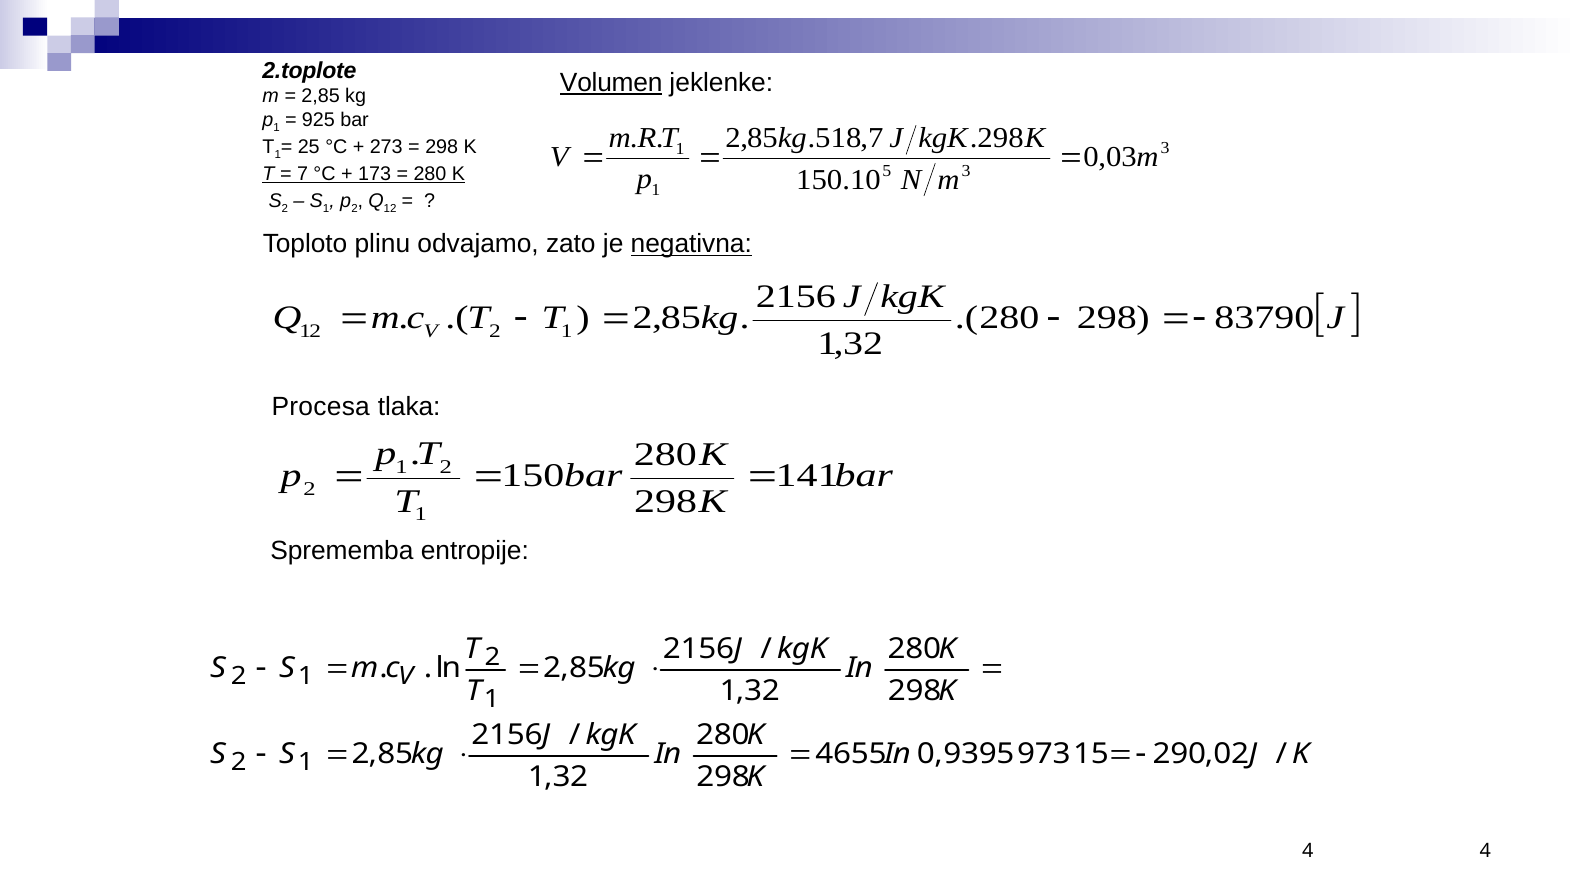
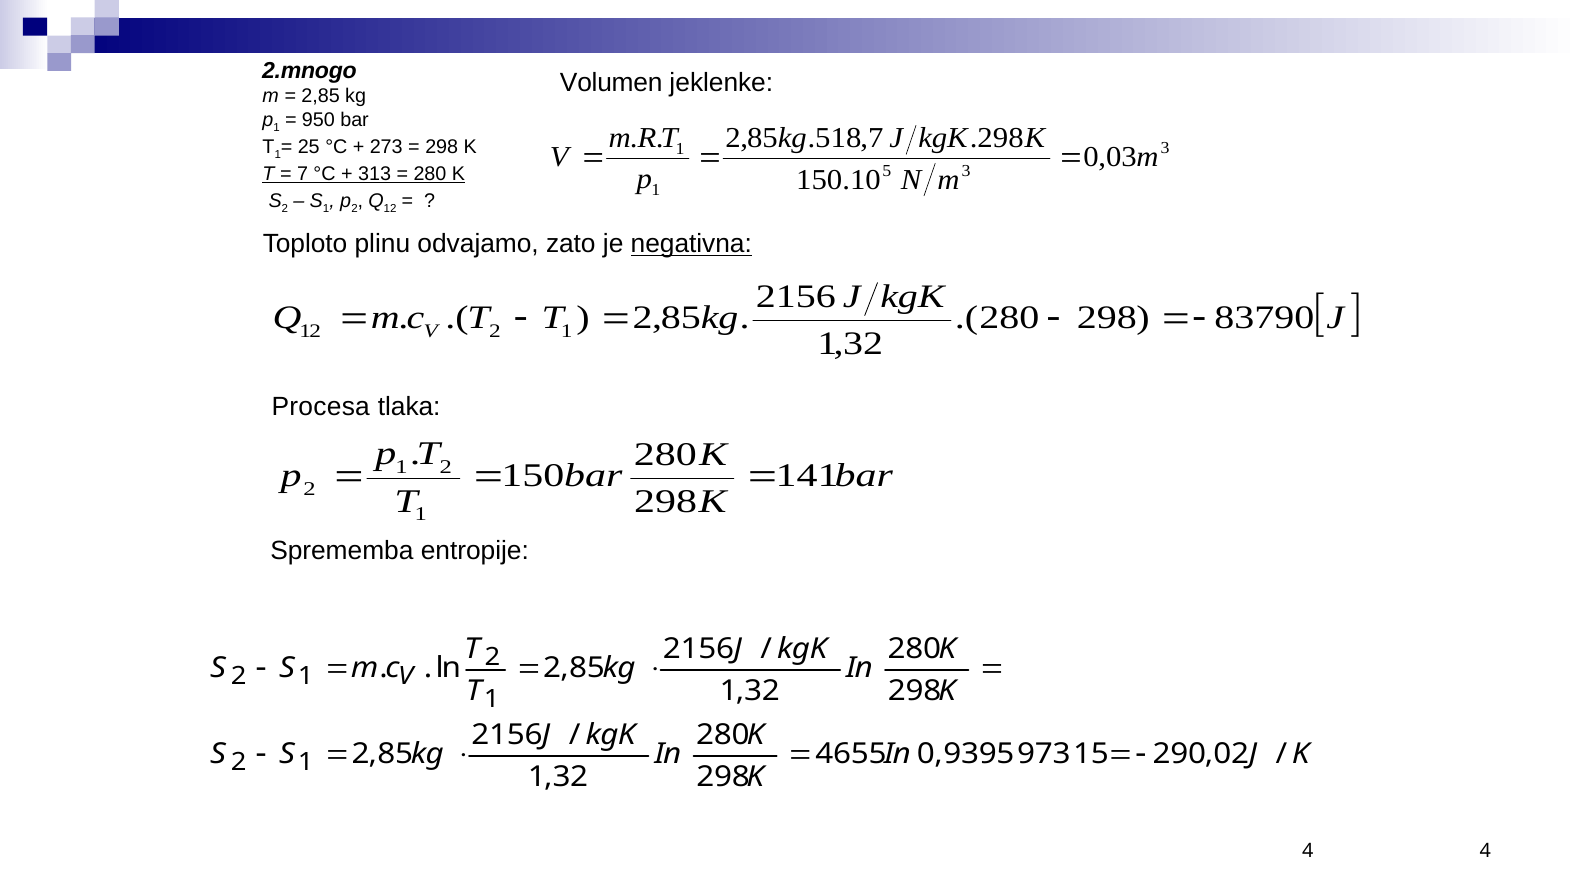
2.toplote: 2.toplote -> 2.mnogo (309, 71)
Volumen underline: present -> none (611, 83)
925: 925 -> 950 (318, 120)
173: 173 -> 313 (375, 174)
